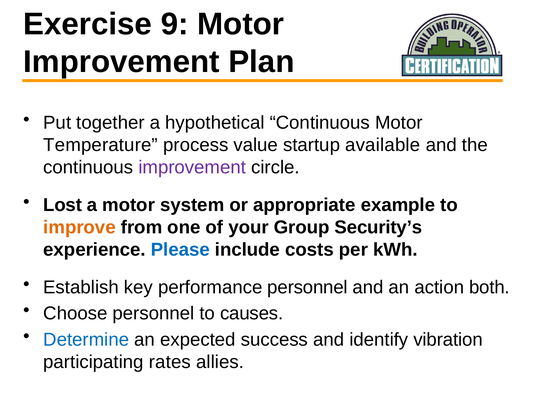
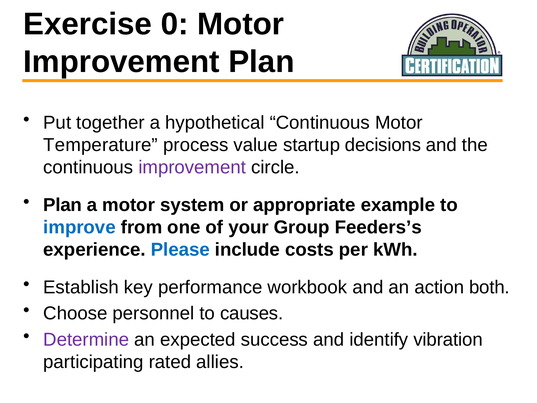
9: 9 -> 0 (175, 24)
available: available -> decisions (383, 145)
Lost: Lost -> Plan (63, 205)
improve colour: orange -> blue (80, 227)
Security’s: Security’s -> Feeders’s (378, 227)
performance personnel: personnel -> workbook (307, 287)
Determine colour: blue -> purple (86, 339)
rates: rates -> rated (170, 362)
